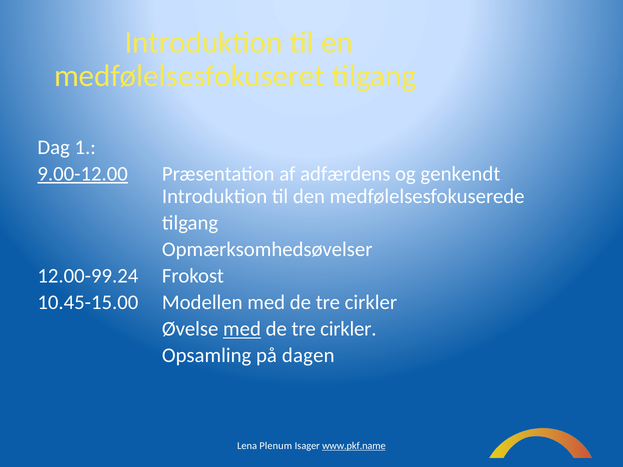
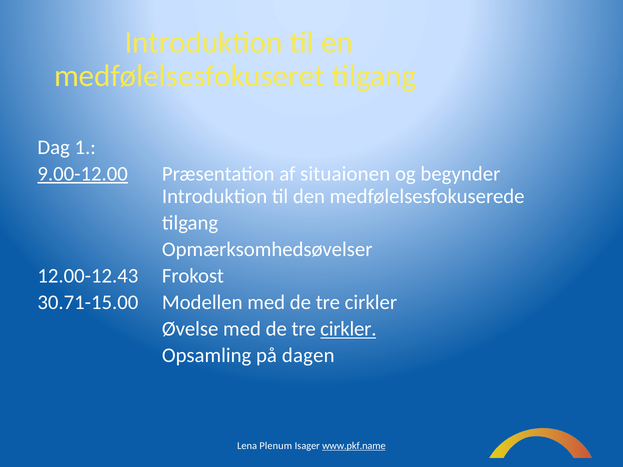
adfærdens: adfærdens -> situaionen (345, 174)
genkendt: genkendt -> begynder (460, 174)
12.00-99.24: 12.00-99.24 -> 12.00-12.43 (88, 276)
10.45-15.00: 10.45-15.00 -> 30.71-15.00 (88, 303)
med underline: present -> none (242, 329)
cirkler underline: none -> present (348, 329)
